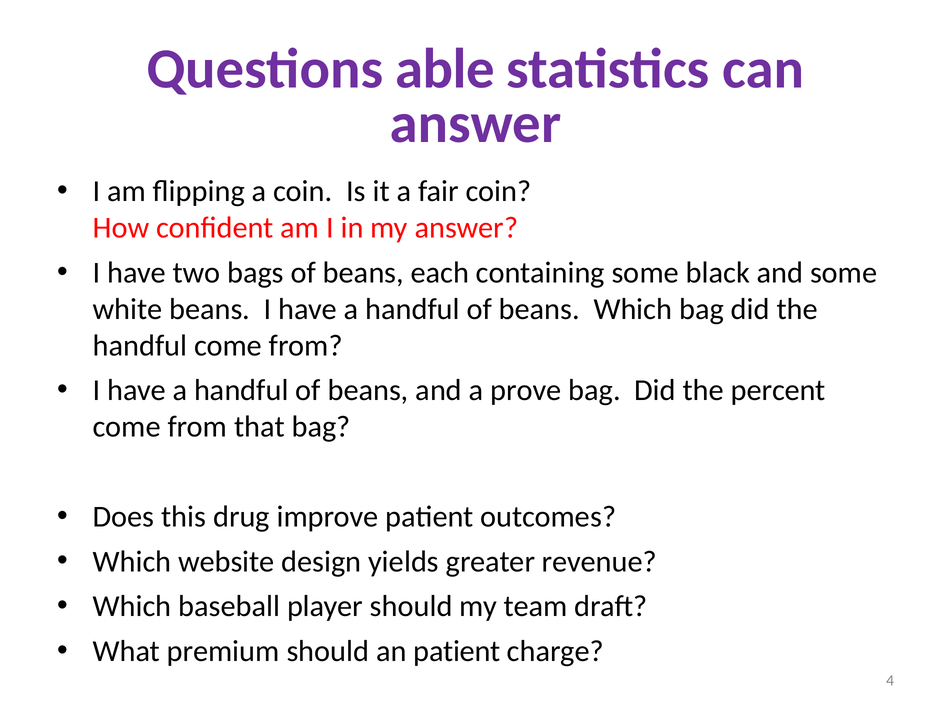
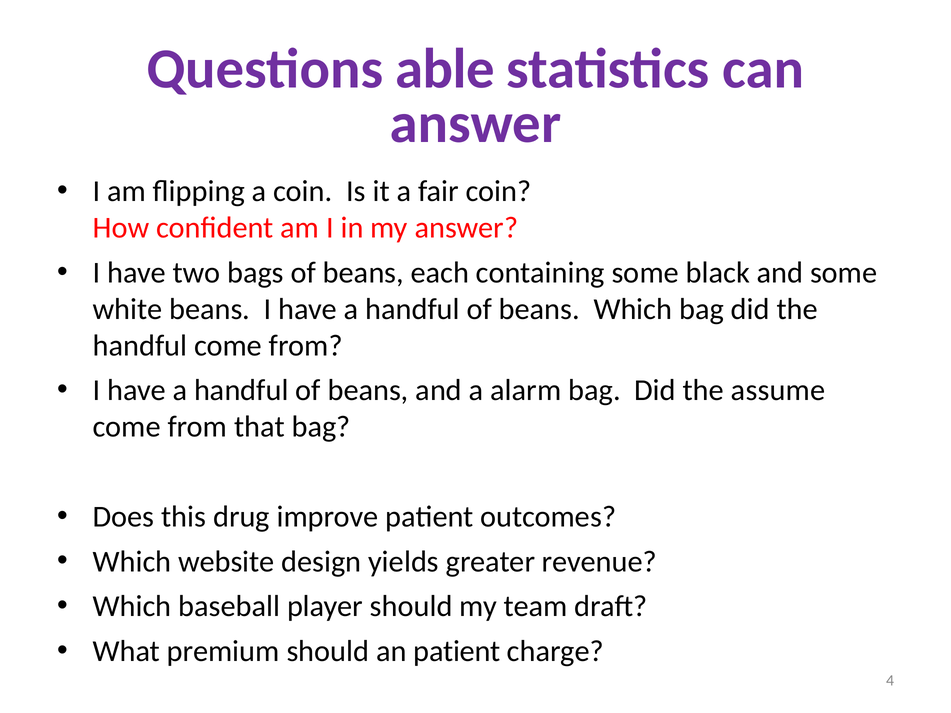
prove: prove -> alarm (526, 391)
percent: percent -> assume (778, 391)
